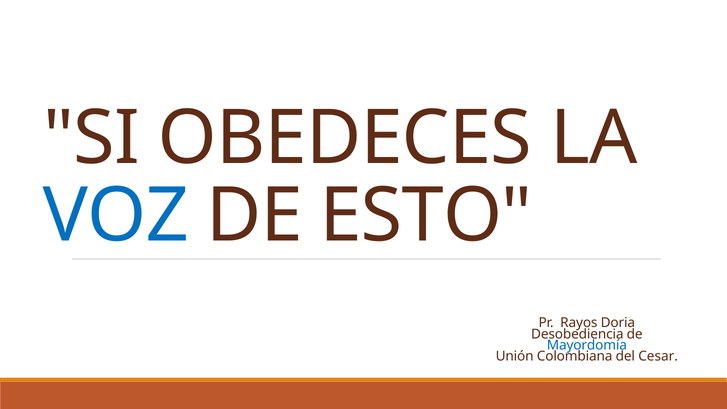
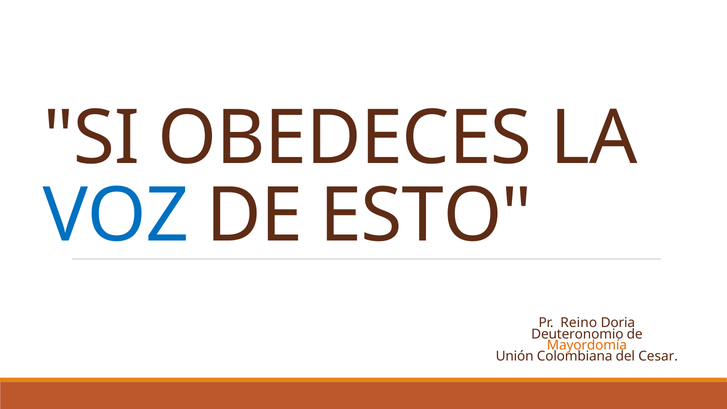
Rayos: Rayos -> Reino (579, 323)
Desobediencia: Desobediencia -> Deuteronomio (577, 334)
Mayordomía colour: blue -> orange (587, 345)
